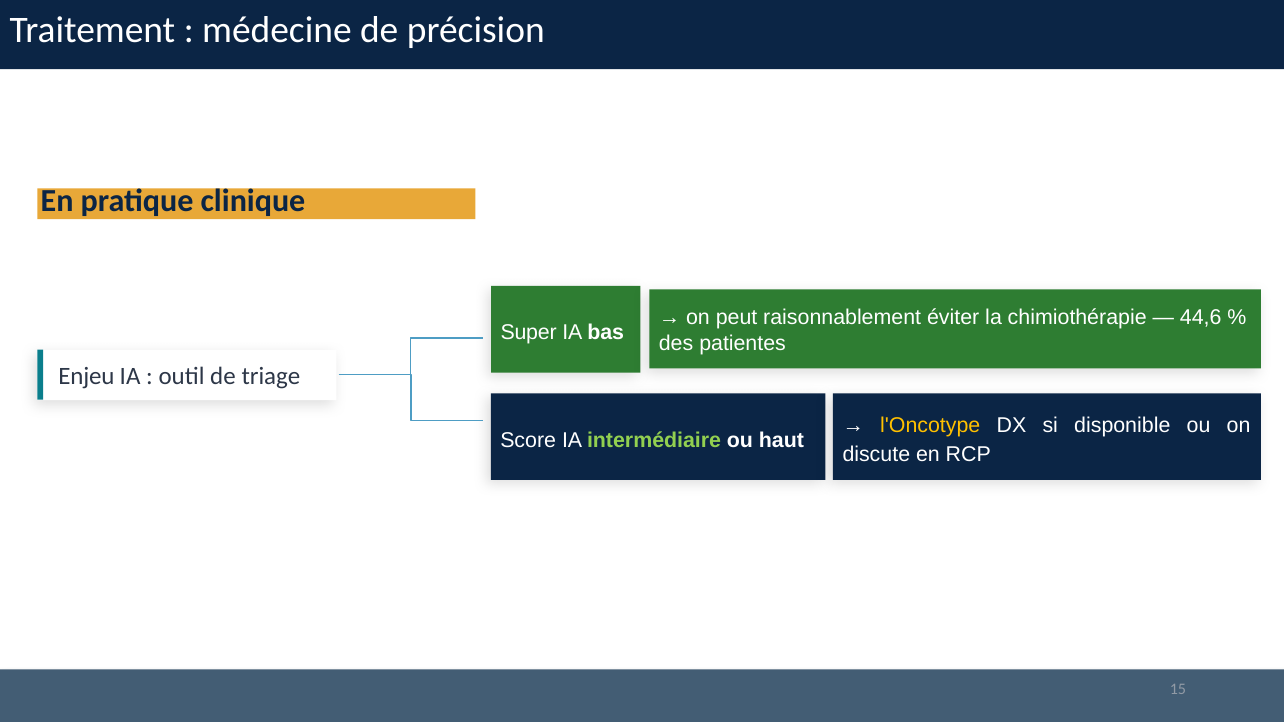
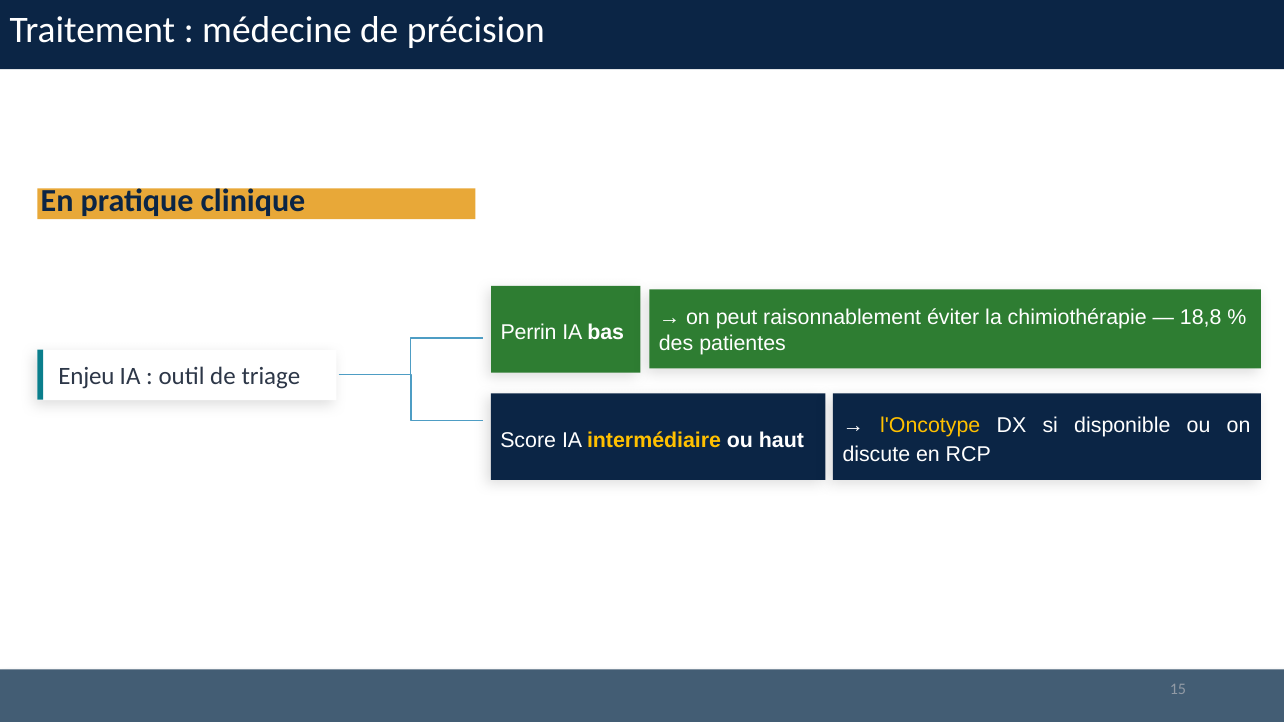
44,6: 44,6 -> 18,8 (1201, 318)
Super: Super -> Perrin (529, 333)
intermédiaire colour: light green -> yellow (654, 440)
